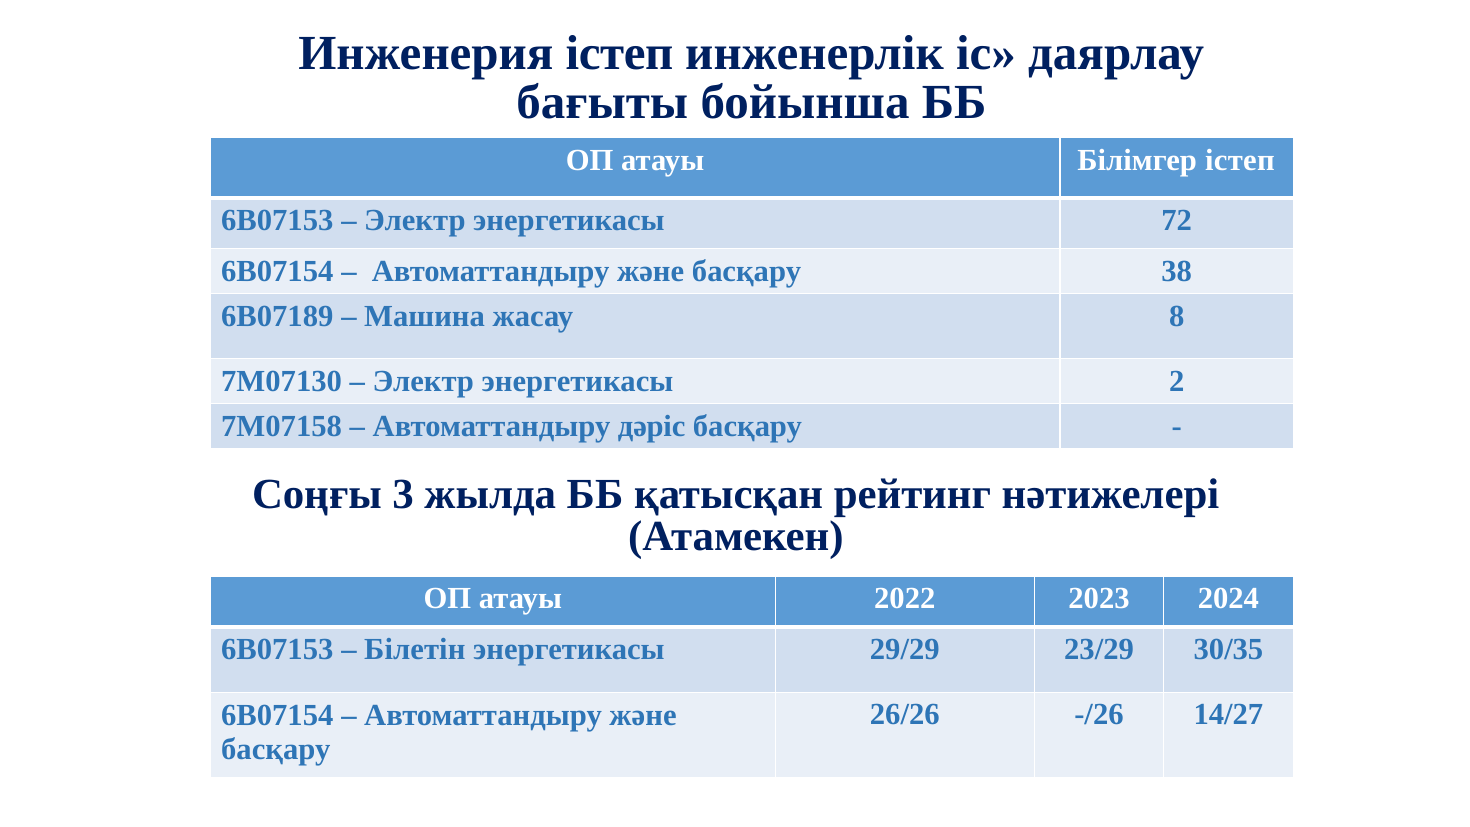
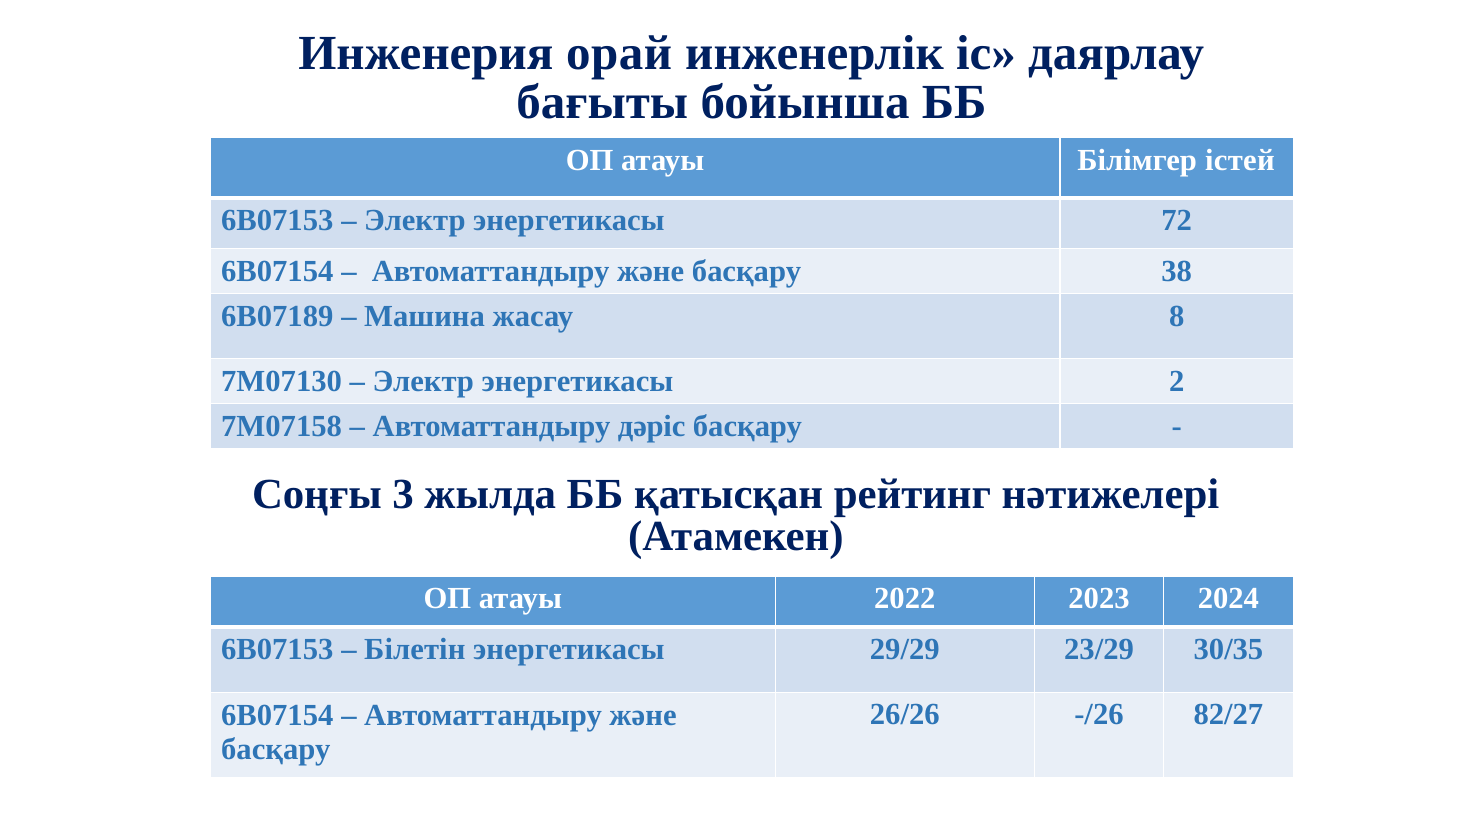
Инженерия істеп: істеп -> орай (619, 53)
Білімгер істеп: істеп -> істей (1240, 160)
14/27: 14/27 -> 82/27 (1228, 715)
